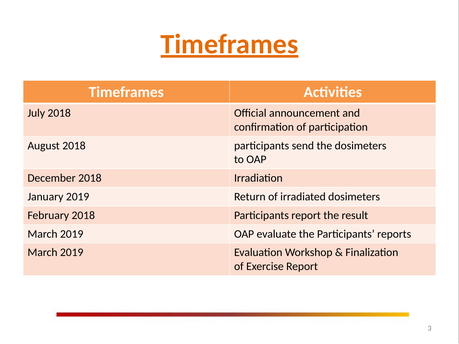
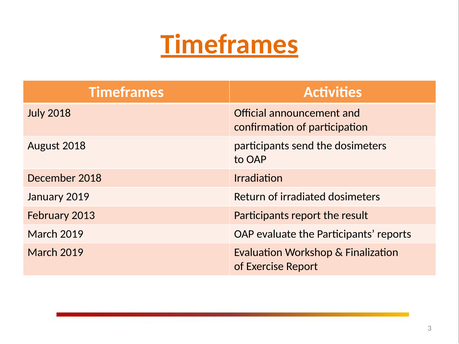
February 2018: 2018 -> 2013 (83, 216)
